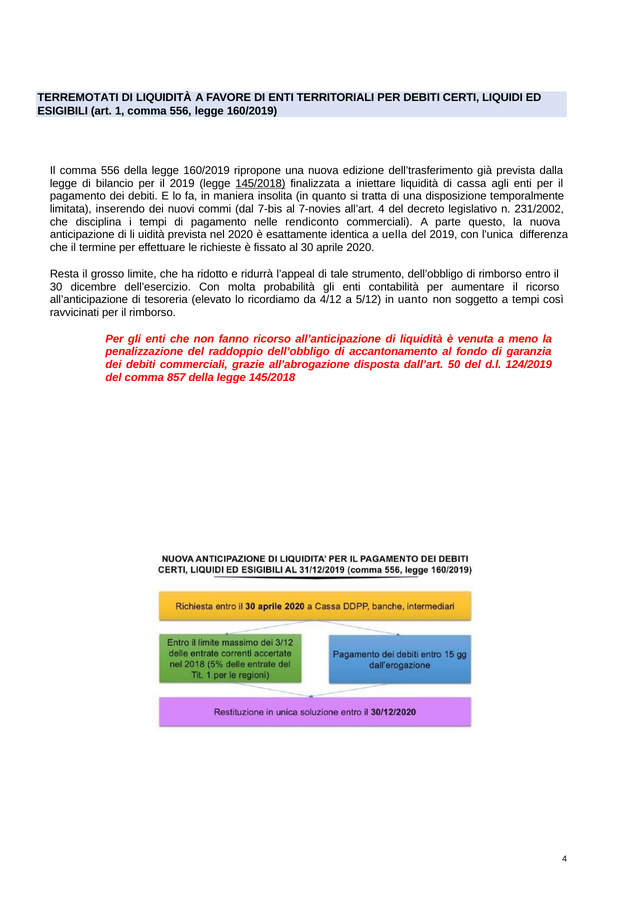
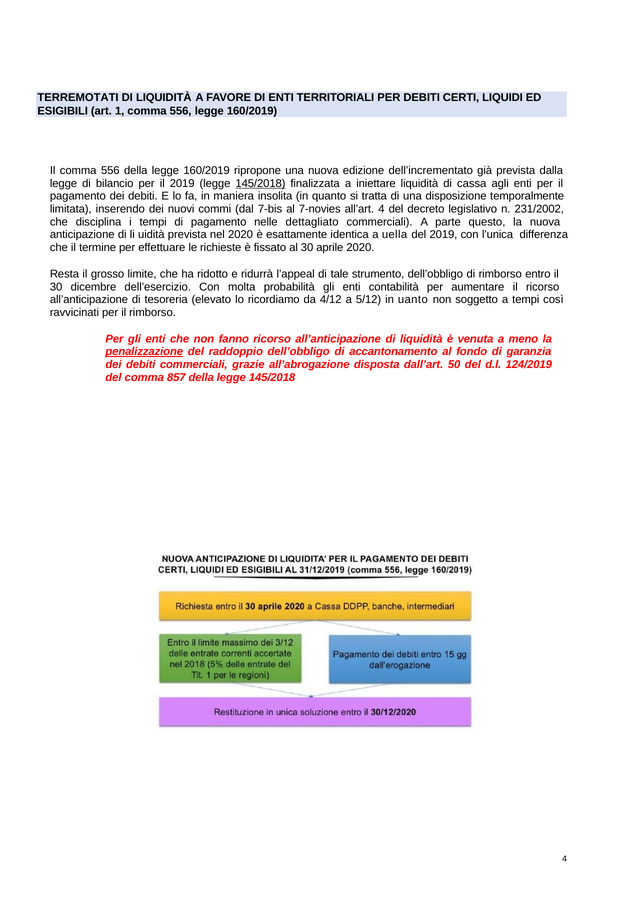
dell’trasferimento: dell’trasferimento -> dell’incrementato (431, 171)
rendiconto: rendiconto -> dettagliato (312, 222)
penalizzazione underline: none -> present (144, 352)
